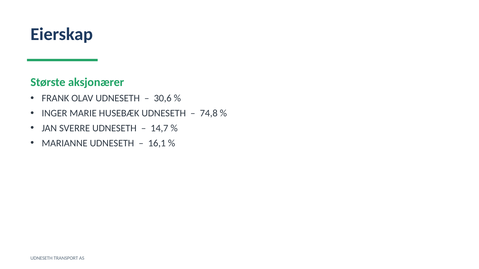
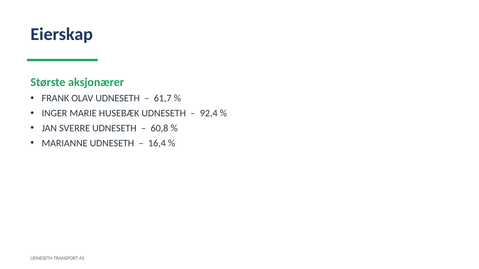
30,6: 30,6 -> 61,7 (163, 98)
74,8: 74,8 -> 92,4 (209, 113)
14,7: 14,7 -> 60,8 (159, 128)
16,1: 16,1 -> 16,4 (157, 143)
